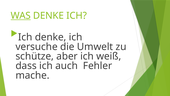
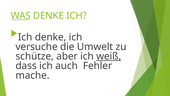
weiß underline: none -> present (109, 56)
